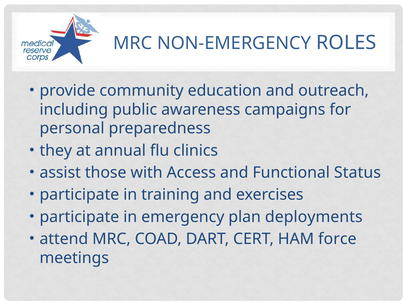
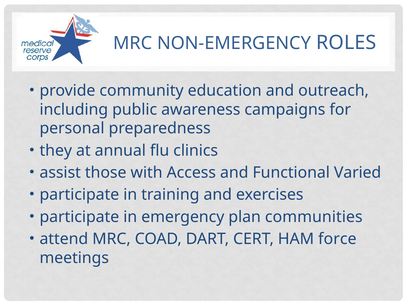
Status: Status -> Varied (358, 173)
deployments: deployments -> communities (314, 217)
